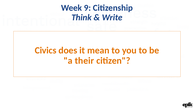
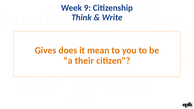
Civics: Civics -> Gives (46, 50)
